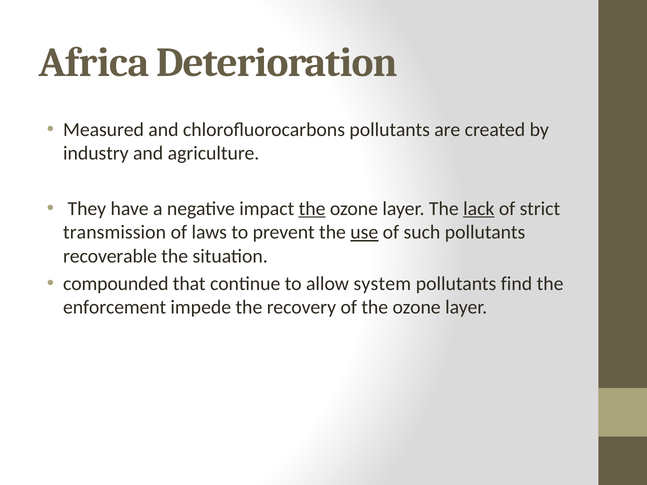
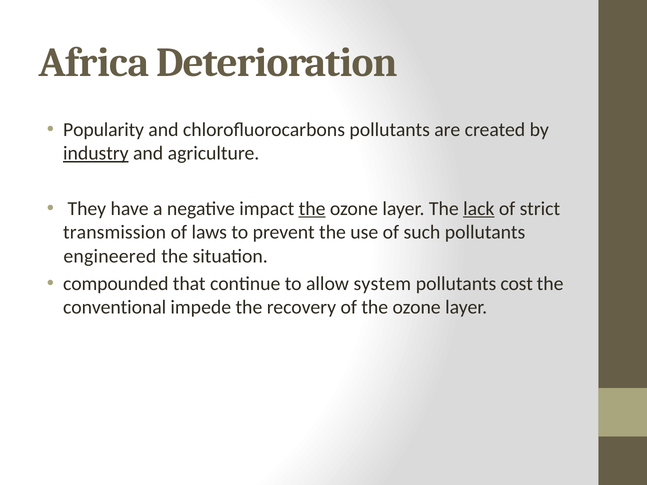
Measured: Measured -> Popularity (104, 130)
industry underline: none -> present (96, 153)
use underline: present -> none (364, 232)
recoverable: recoverable -> engineered (110, 256)
find: find -> cost (517, 284)
enforcement: enforcement -> conventional (115, 308)
